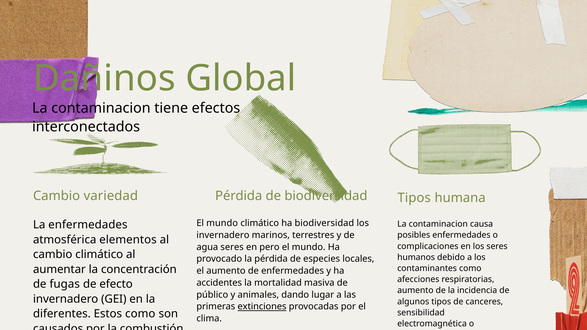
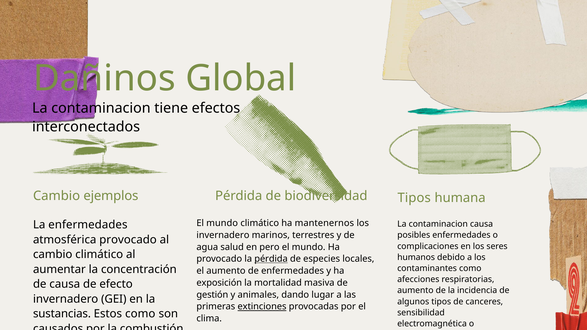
variedad: variedad -> ejemplos (111, 196)
ha biodiversidad: biodiversidad -> mantenernos (324, 223)
atmosférica elementos: elementos -> provocado (128, 240)
agua seres: seres -> salud (232, 247)
pérdida underline: none -> present (271, 259)
accidentes: accidentes -> exposición (219, 283)
de fugas: fugas -> causa (65, 284)
público: público -> gestión (212, 295)
diferentes: diferentes -> sustancias (62, 314)
